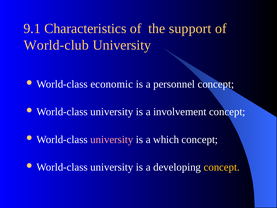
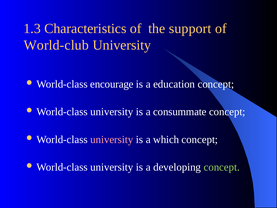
9.1: 9.1 -> 1.3 (32, 28)
economic: economic -> encourage (112, 84)
personnel: personnel -> education (174, 84)
involvement: involvement -> consummate (180, 112)
concept colour: yellow -> light green (222, 167)
